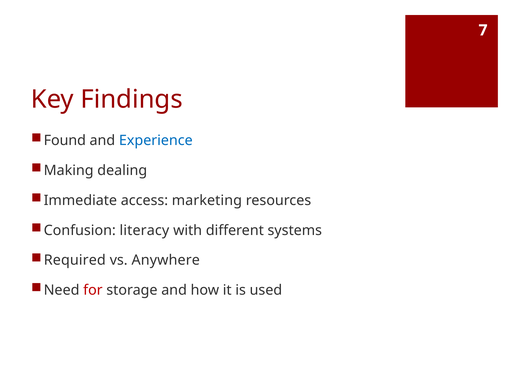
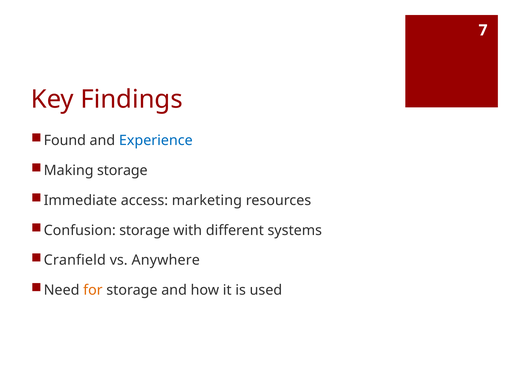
Making dealing: dealing -> storage (122, 171)
Confusion literacy: literacy -> storage (145, 231)
Required: Required -> Cranfield (75, 261)
for colour: red -> orange (93, 291)
